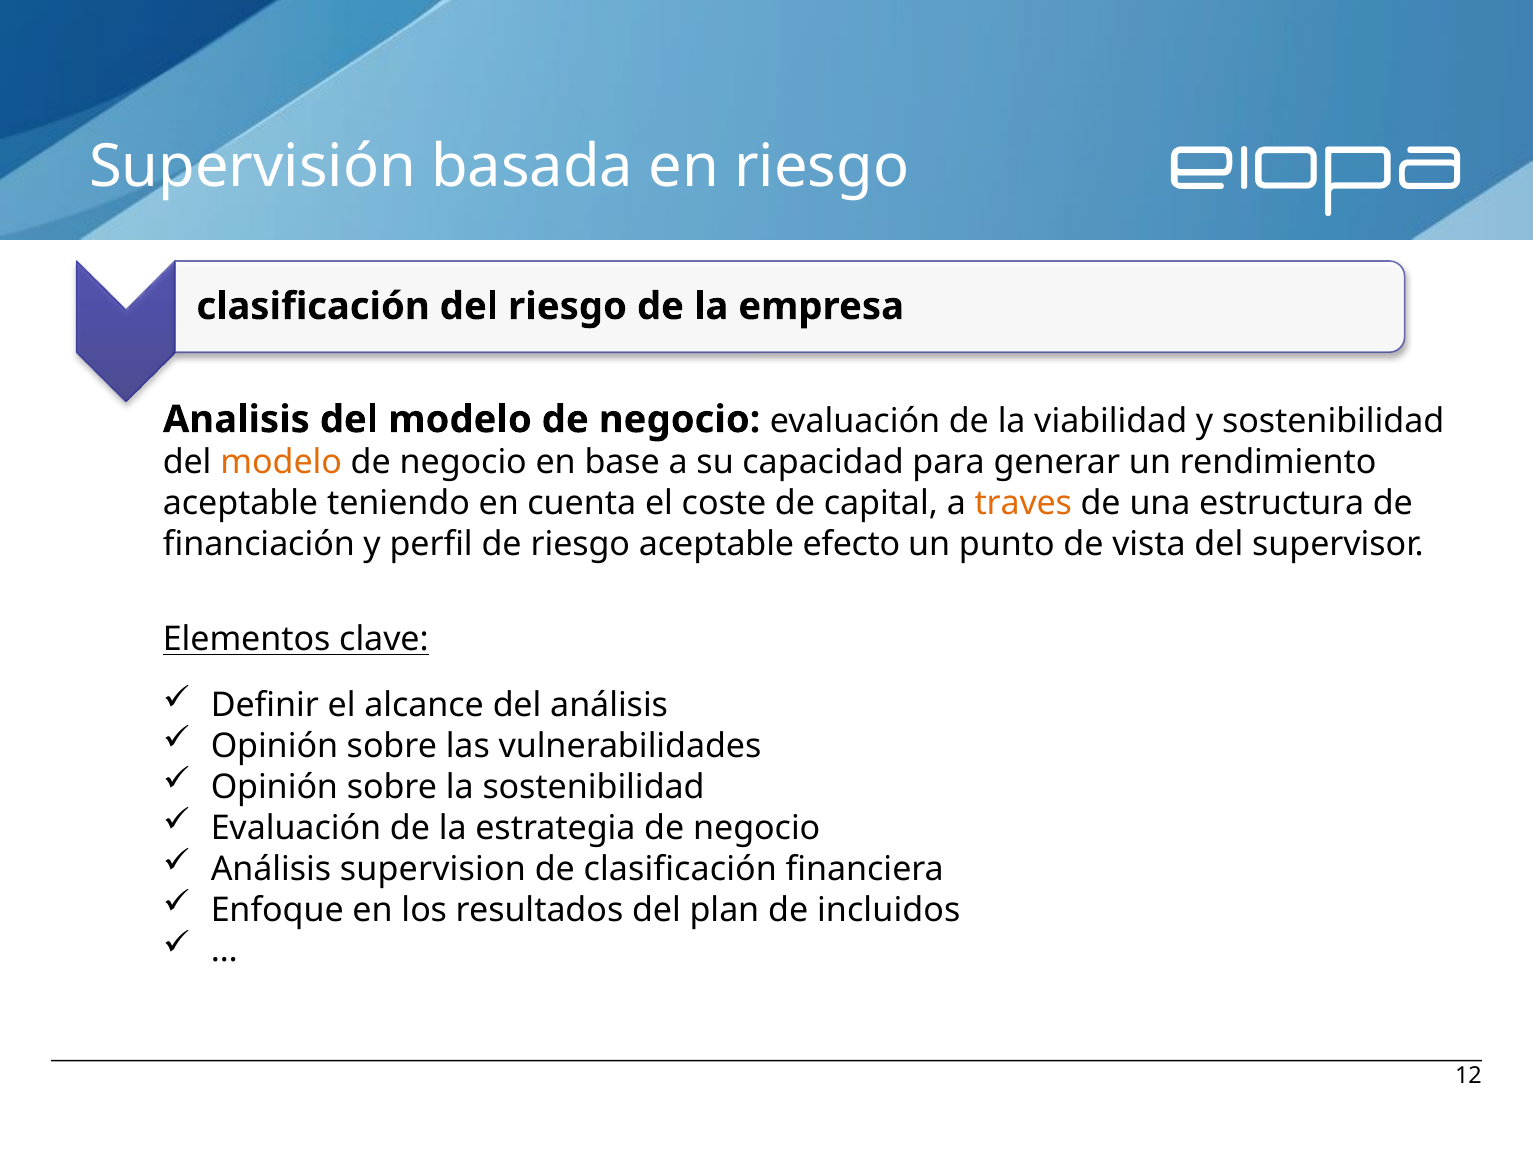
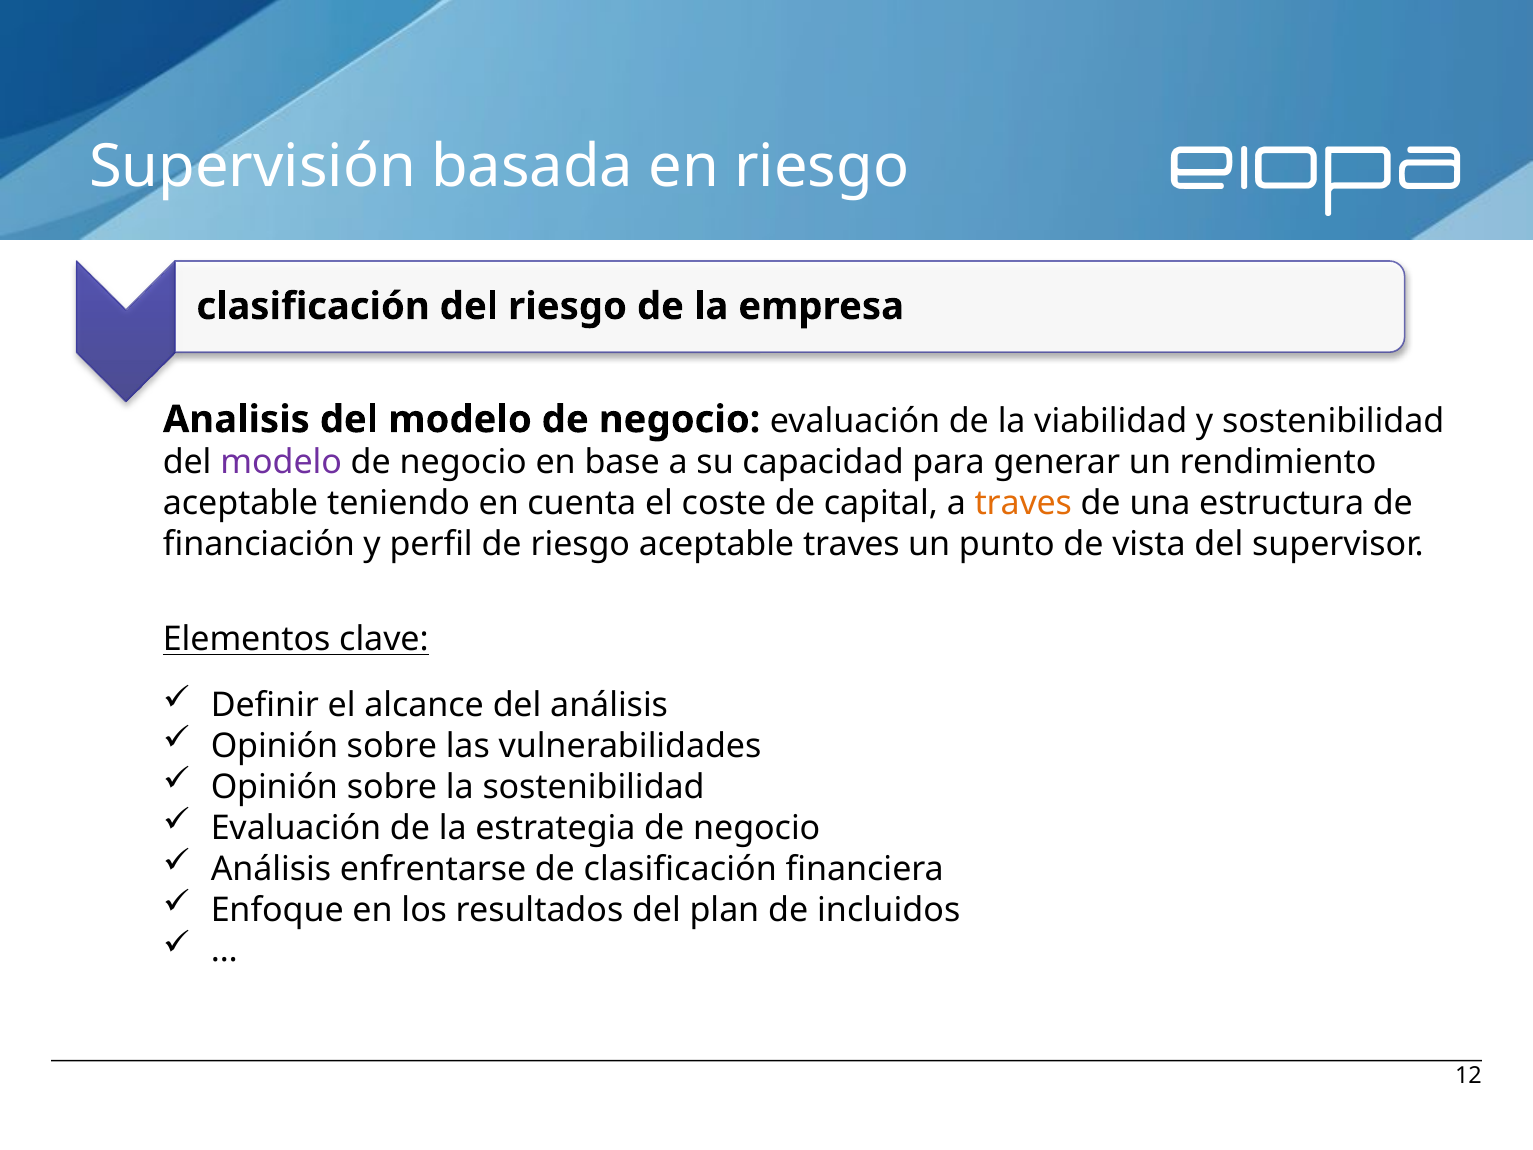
modelo colour: orange -> purple (281, 463)
aceptable efecto: efecto -> traves (851, 544)
supervision: supervision -> enfrentarse (433, 869)
